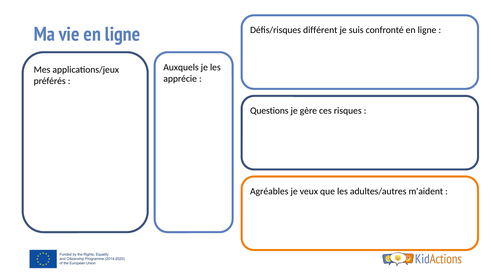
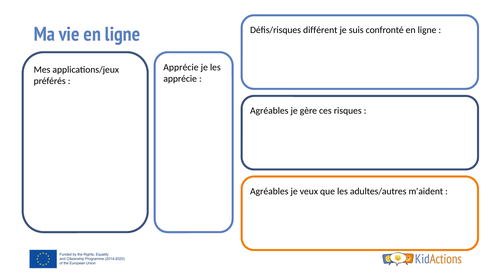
Auxquels: Auxquels -> Apprécie (181, 67)
Questions: Questions -> Agréables (269, 111)
